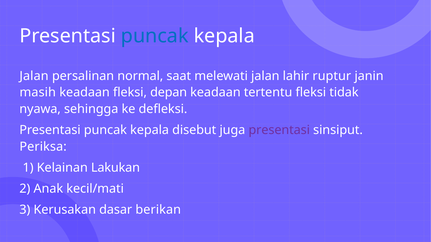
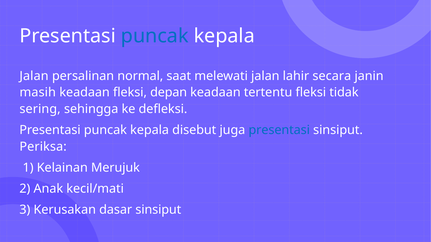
ruptur: ruptur -> secara (332, 76)
nyawa: nyawa -> sering (40, 109)
presentasi colour: purple -> blue (279, 130)
Lakukan: Lakukan -> Merujuk (115, 168)
dasar berikan: berikan -> sinsiput (158, 210)
